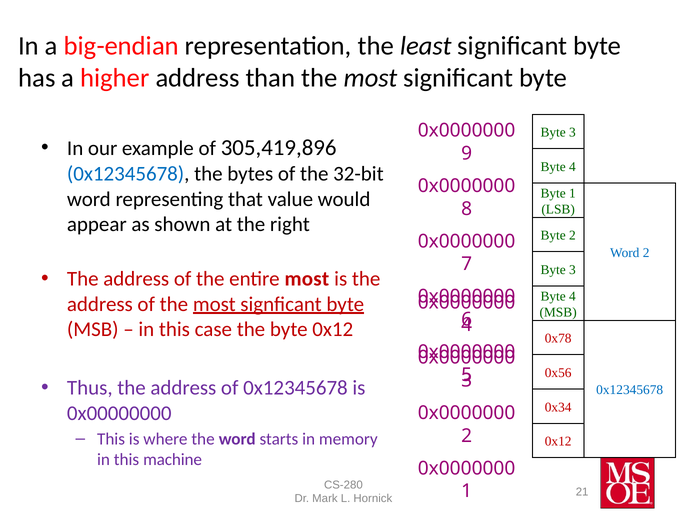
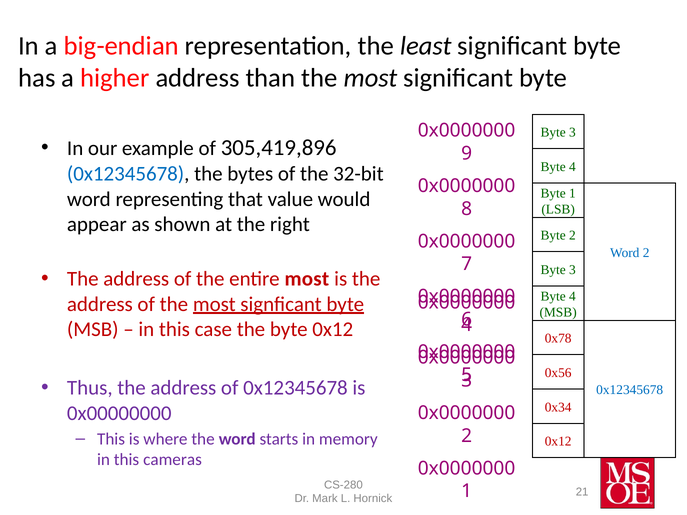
machine: machine -> cameras (172, 460)
